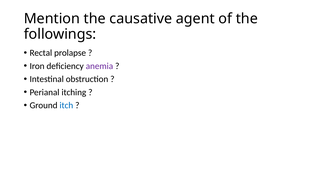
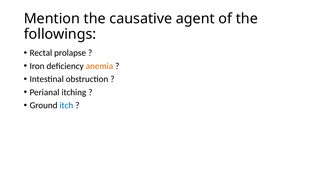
anemia colour: purple -> orange (99, 66)
